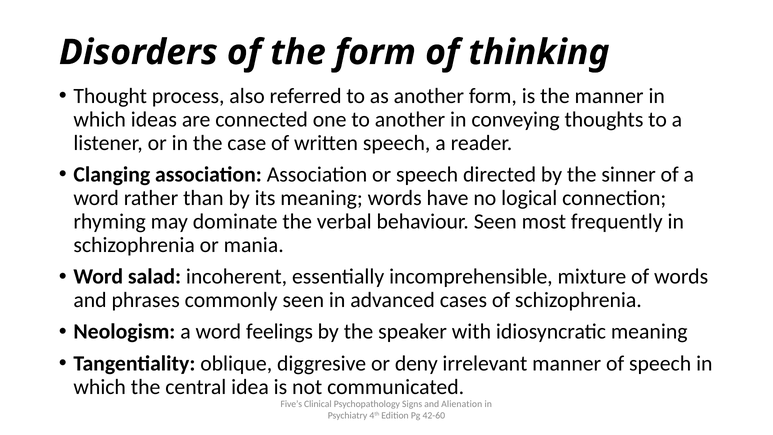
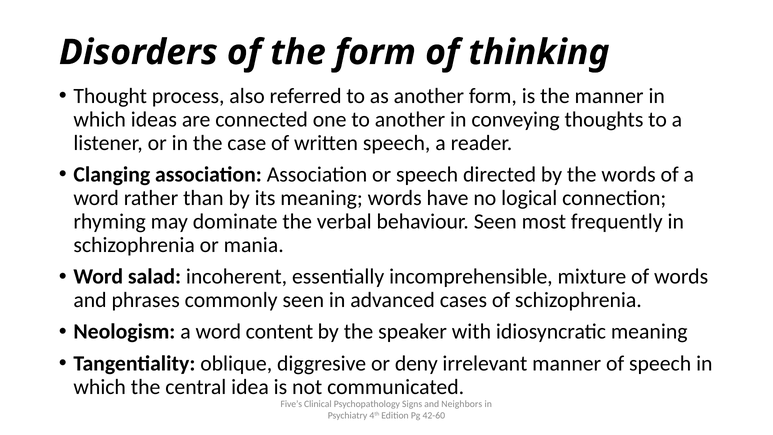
the sinner: sinner -> words (629, 174)
feelings: feelings -> content (279, 332)
Alienation: Alienation -> Neighbors (462, 404)
